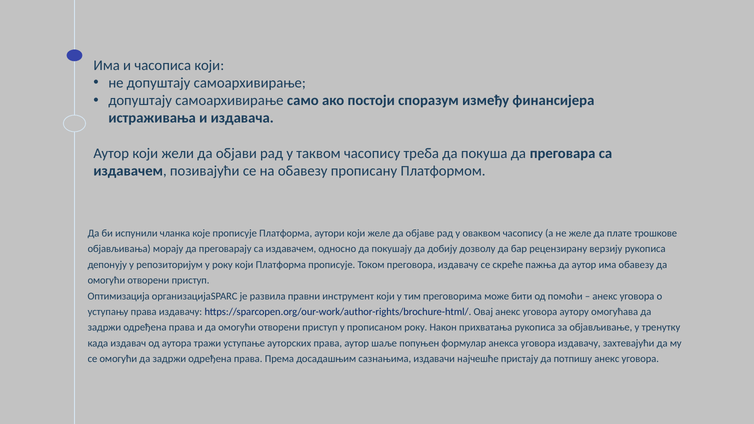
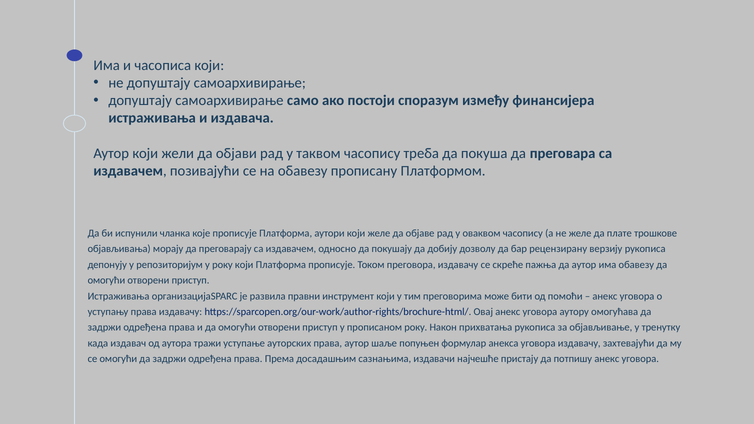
Оптимизација: Оптимизација -> Истраживања (119, 296)
